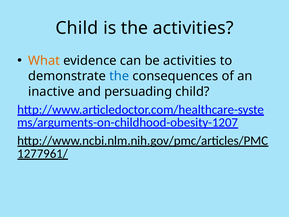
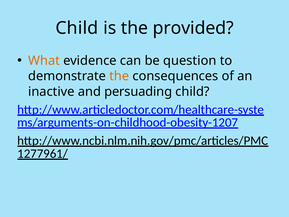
the activities: activities -> provided (193, 28)
be activities: activities -> question (190, 61)
the colour: blue -> orange (119, 76)
